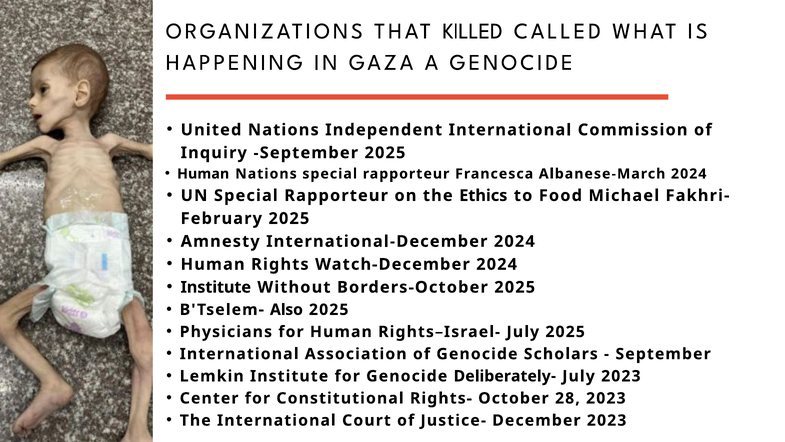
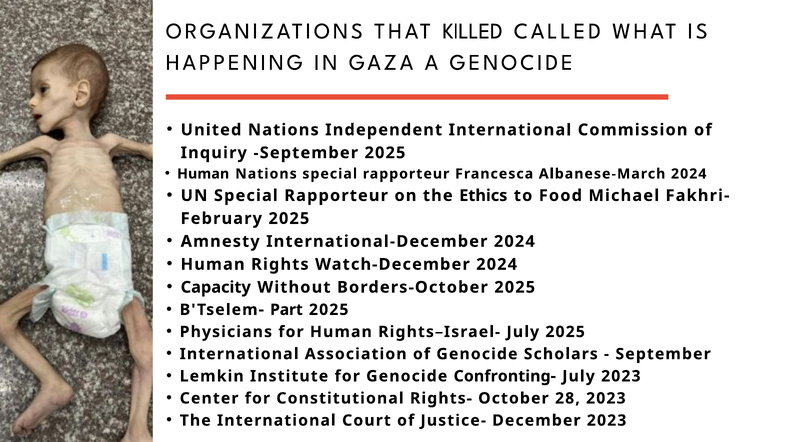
Institute: Institute -> Capacity (216, 287)
Also: Also -> Part (286, 309)
Deliberately-: Deliberately- -> Confronting- (505, 376)
